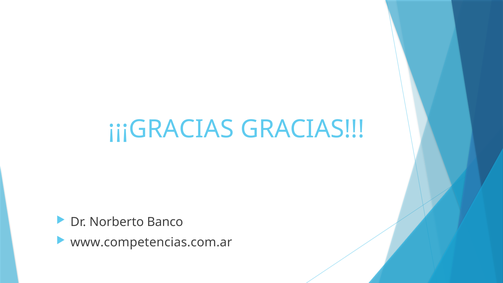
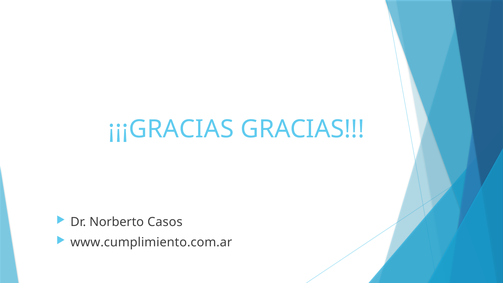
Banco: Banco -> Casos (165, 222)
www.competencias.com.ar: www.competencias.com.ar -> www.cumplimiento.com.ar (151, 242)
